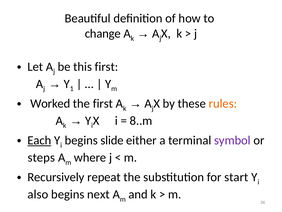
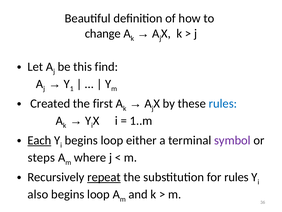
this first: first -> find (106, 67)
Worked: Worked -> Created (50, 103)
rules colour: orange -> blue (223, 103)
8..m: 8..m -> 1..m (141, 120)
i begins slide: slide -> loop (112, 140)
repeat underline: none -> present (104, 177)
for start: start -> rules (236, 177)
next: next -> loop (98, 194)
